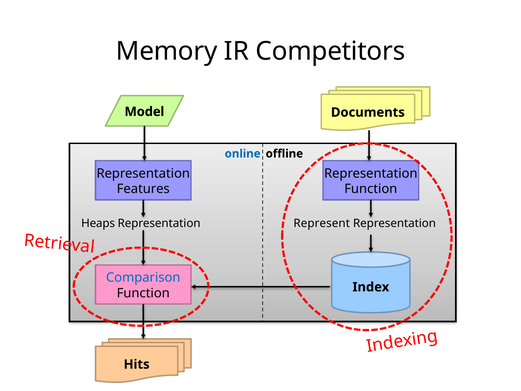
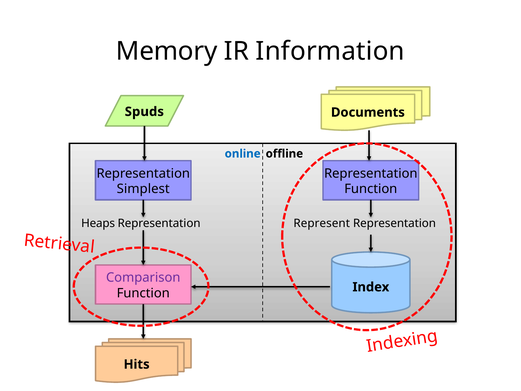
Competitors: Competitors -> Information (330, 51)
Model: Model -> Spuds (144, 112)
Features: Features -> Simplest (143, 189)
Comparison colour: blue -> purple (143, 277)
